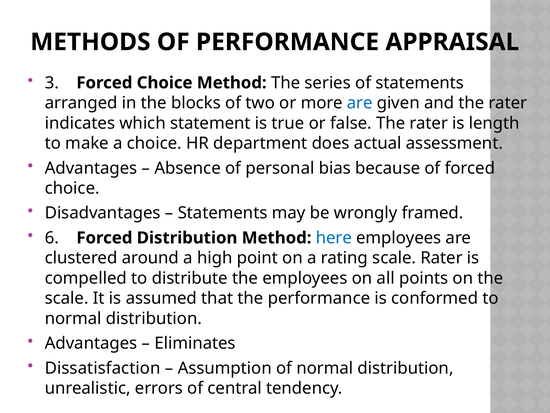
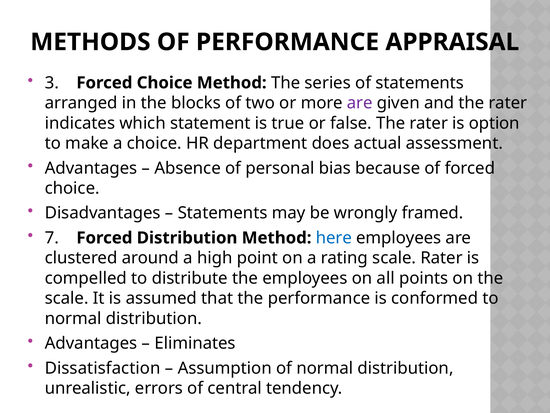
are colour: blue -> purple (360, 103)
length: length -> option (494, 123)
6: 6 -> 7 (52, 238)
